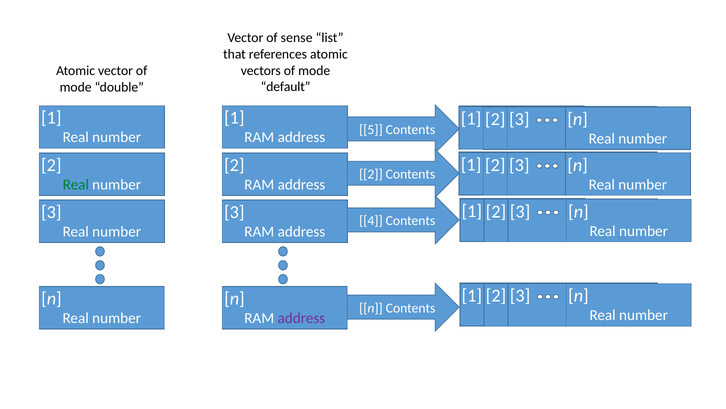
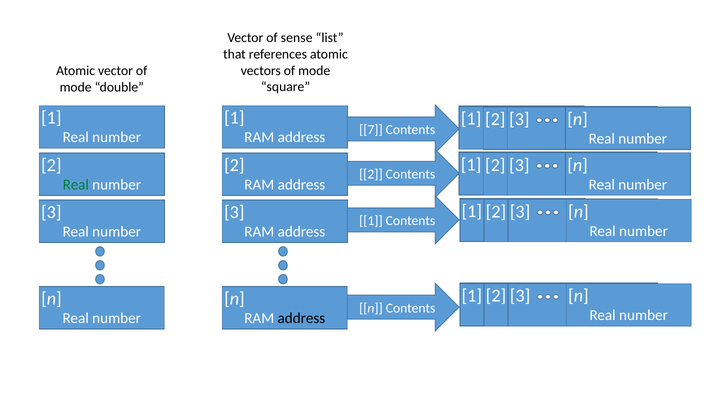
default: default -> square (285, 87)
5: 5 -> 7 (371, 130)
4: 4 -> 1 (371, 221)
address colour: purple -> black (301, 318)
